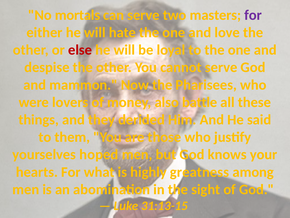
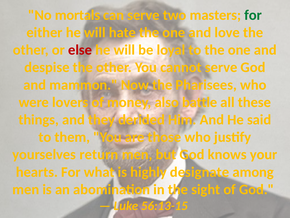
for colour: purple -> green (253, 15)
hoped: hoped -> return (99, 154)
greatness: greatness -> designate (200, 172)
31:13-15: 31:13-15 -> 56:13-15 (164, 205)
